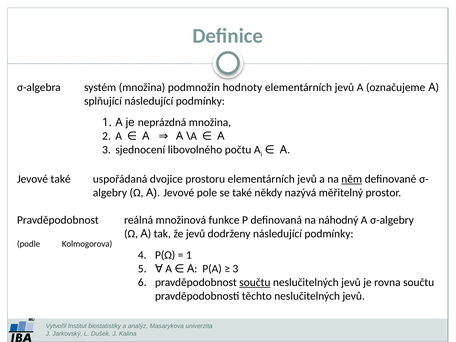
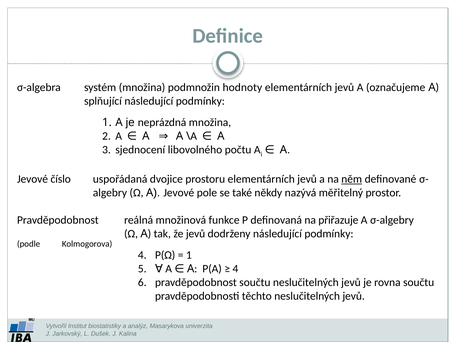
Jevové také: také -> číslo (61, 179)
náhodný: náhodný -> přiřazuje (338, 220)
3: 3 -> 4 (235, 269)
součtu underline: present -> none (255, 282)
